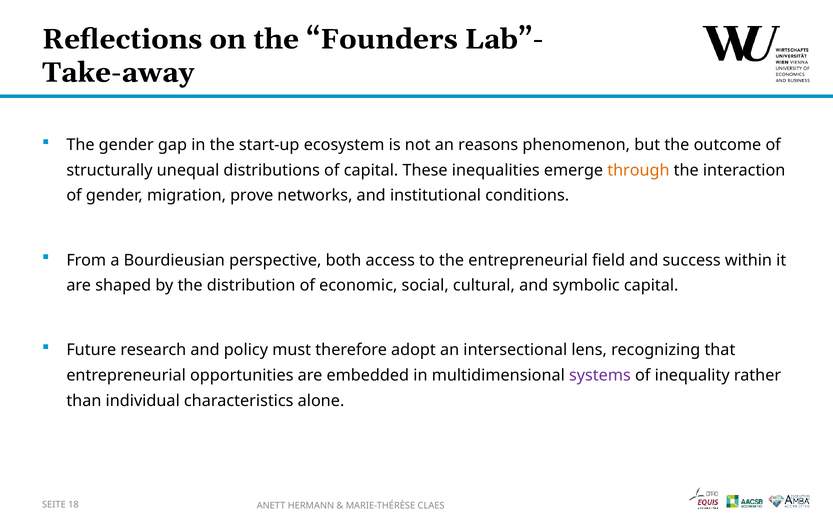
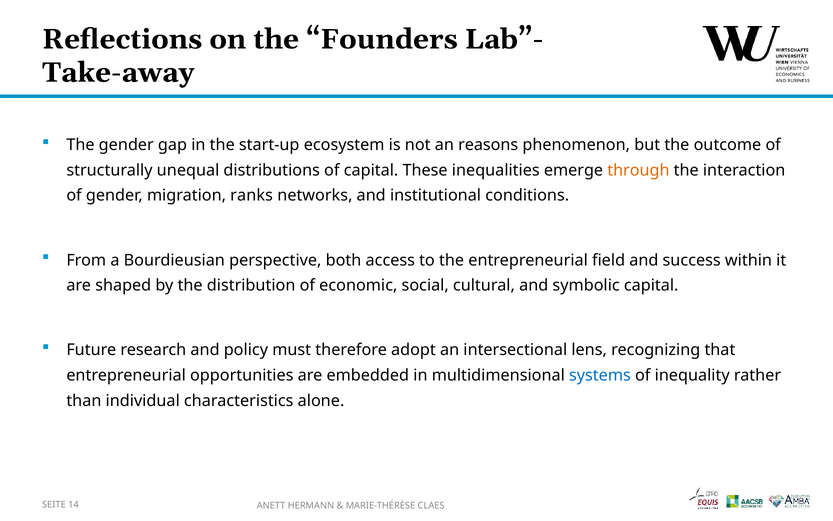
prove: prove -> ranks (252, 195)
systems colour: purple -> blue (600, 375)
18: 18 -> 14 (74, 505)
